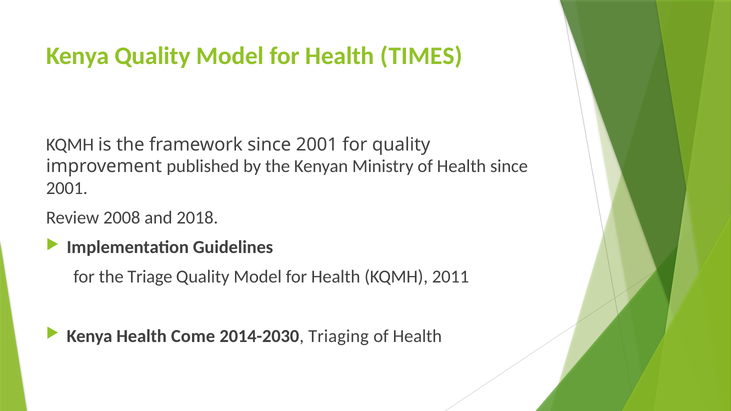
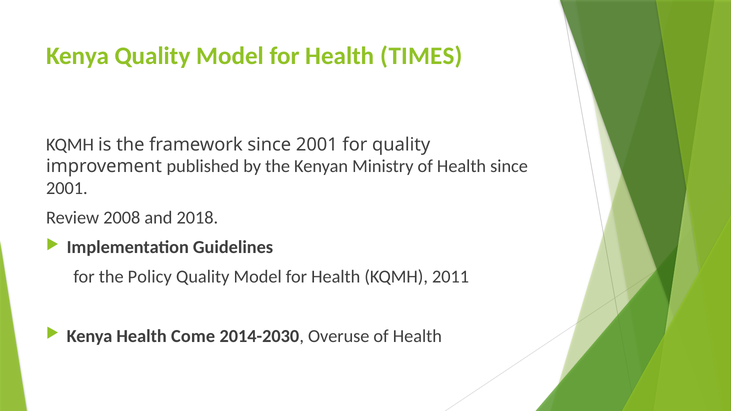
Triage: Triage -> Policy (150, 277)
Triaging: Triaging -> Overuse (339, 336)
